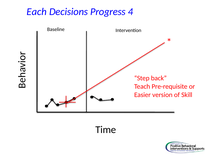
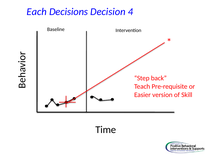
Progress: Progress -> Decision (108, 12)
